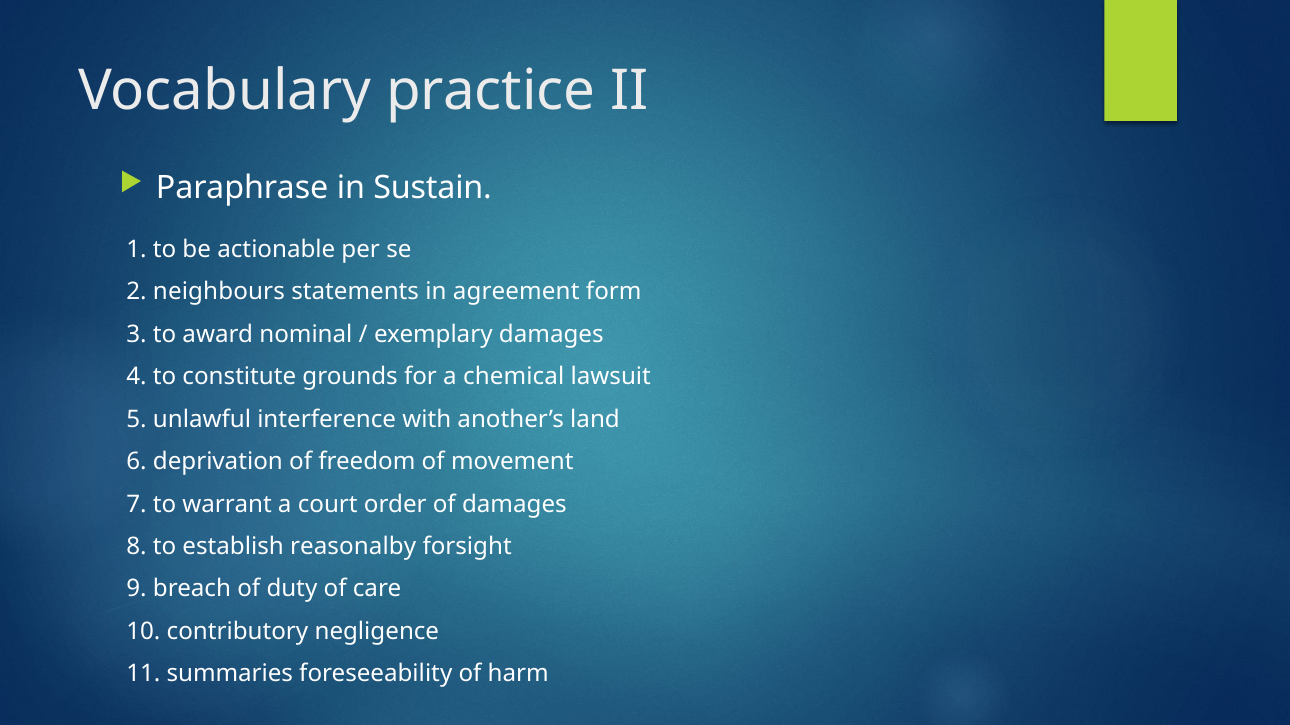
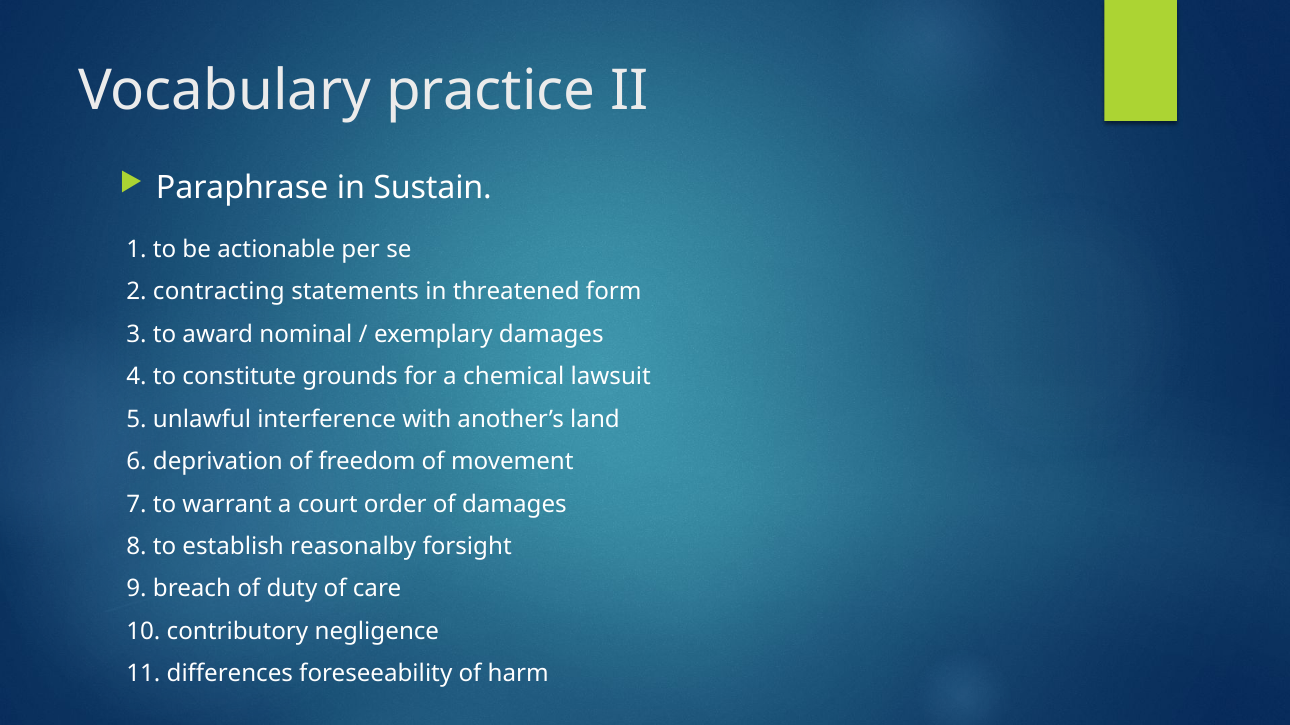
neighbours: neighbours -> contracting (219, 292)
agreement: agreement -> threatened (516, 292)
summaries: summaries -> differences (230, 674)
